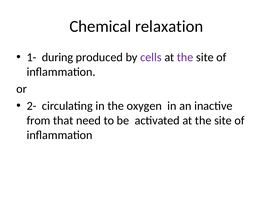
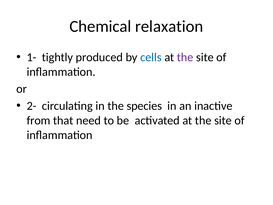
during: during -> tightly (57, 57)
cells colour: purple -> blue (151, 57)
oxygen: oxygen -> species (144, 106)
